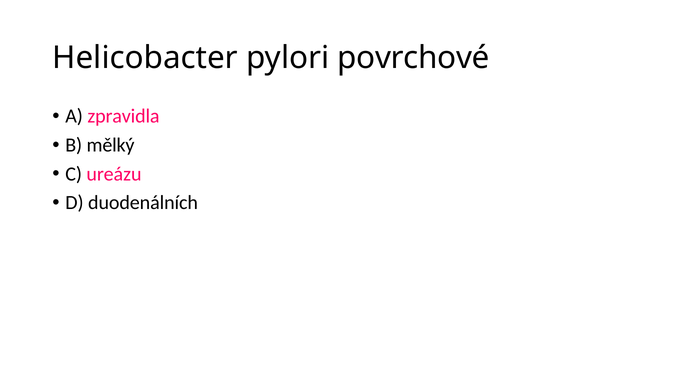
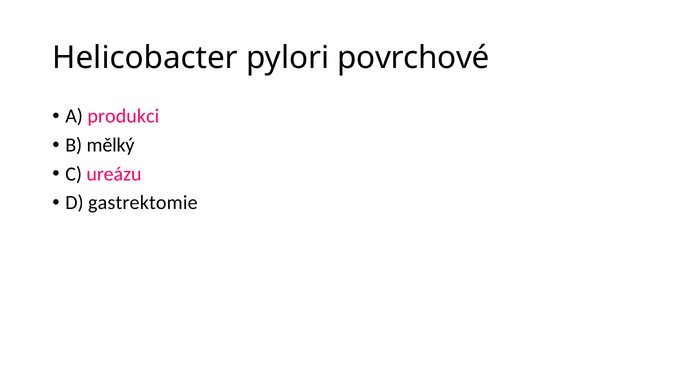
zpravidla: zpravidla -> produkci (123, 116)
duodenálních: duodenálních -> gastrektomie (143, 203)
